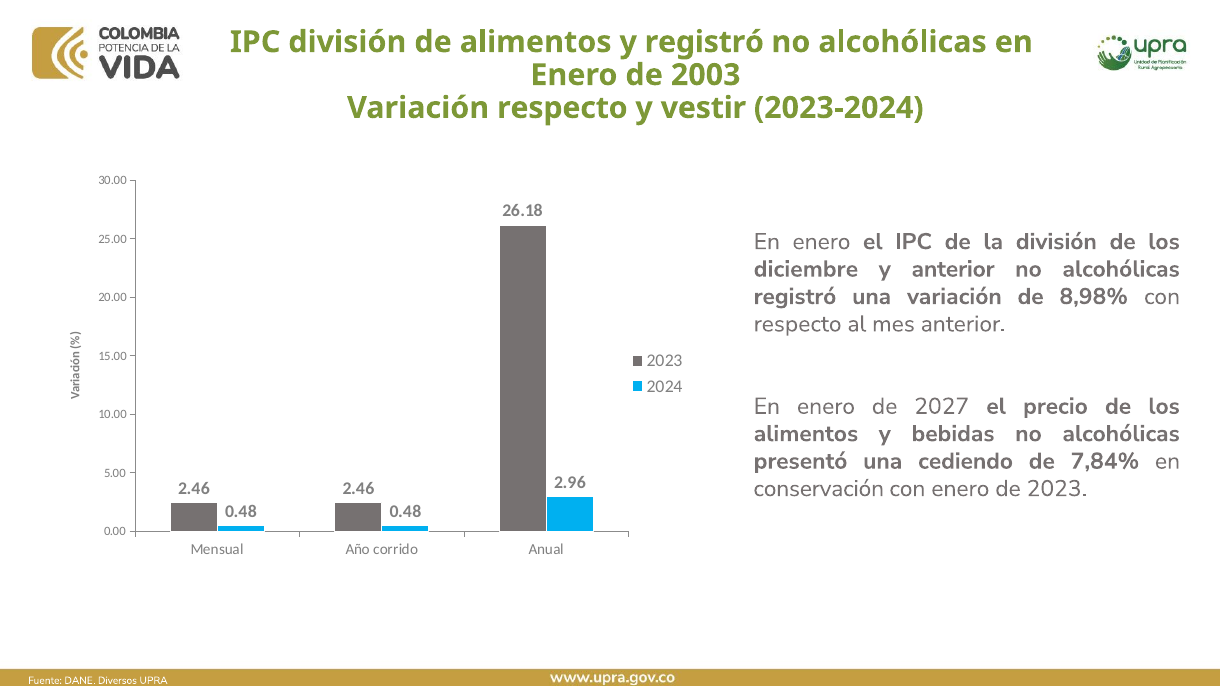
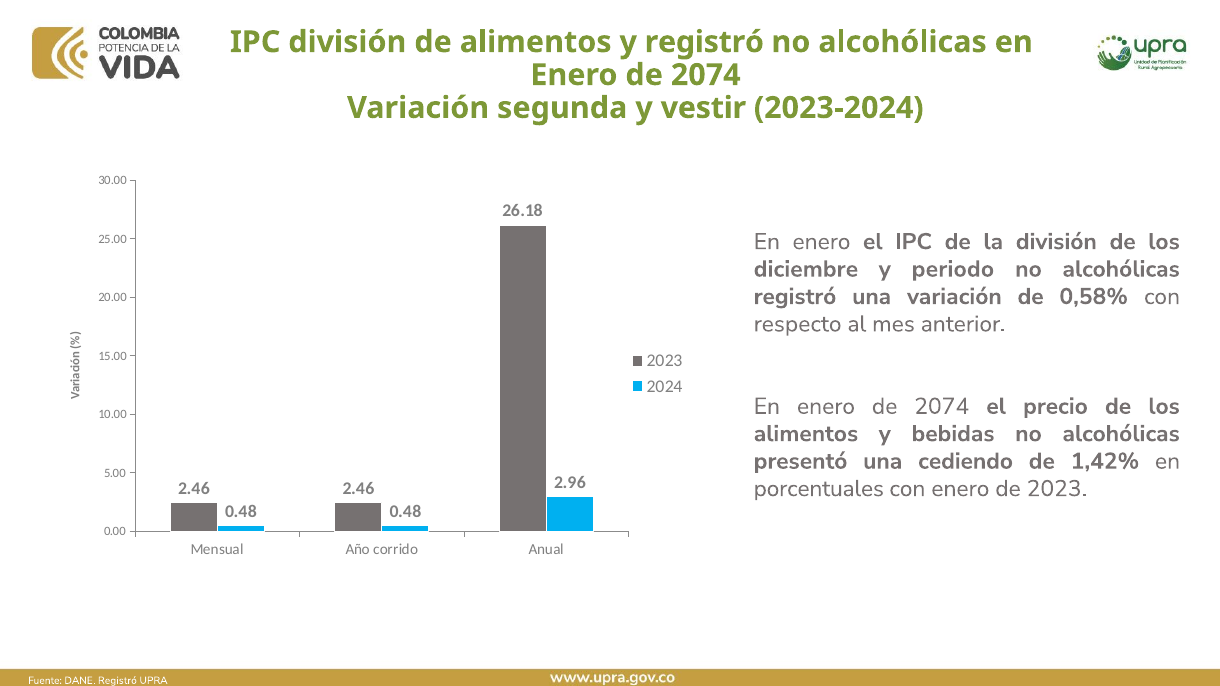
2003: 2003 -> 2074 (706, 75)
Variación respecto: respecto -> segunda (562, 108)
y anterior: anterior -> periodo (953, 269)
8,98%: 8,98% -> 0,58% (1094, 297)
2027: 2027 -> 2074 (942, 406)
7,84%: 7,84% -> 1,42% (1105, 461)
conservación: conservación -> porcentuales (819, 489)
DANE Diversos: Diversos -> Registró (117, 681)
